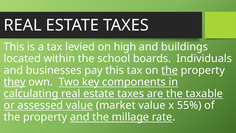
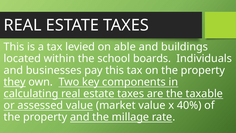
high: high -> able (125, 47)
the underline: present -> none (170, 70)
55%: 55% -> 40% (189, 105)
